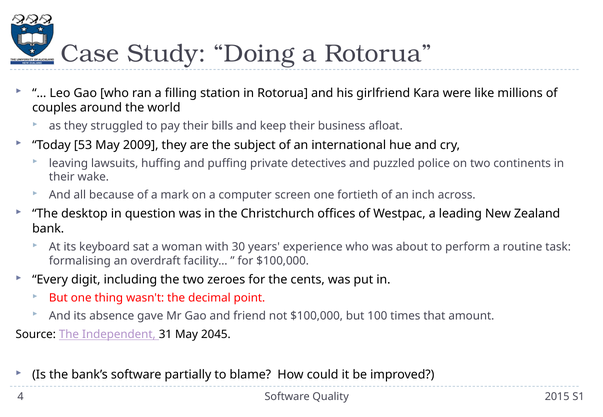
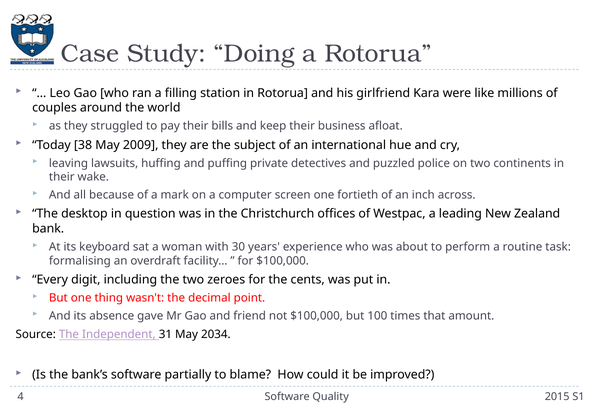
53: 53 -> 38 (83, 145)
2045: 2045 -> 2034 (216, 335)
